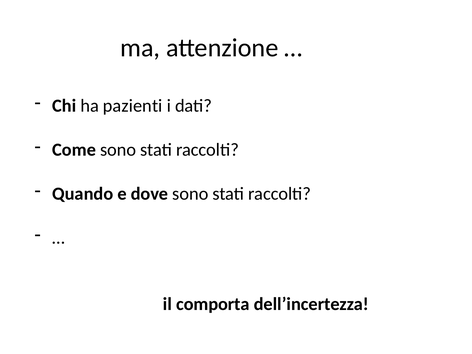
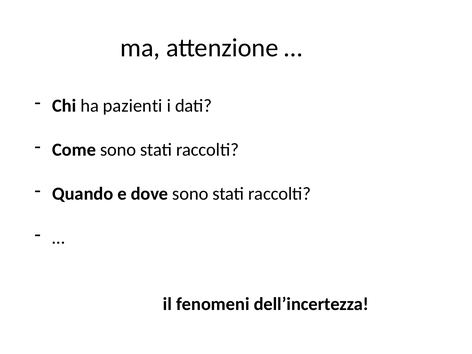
comporta: comporta -> fenomeni (213, 304)
